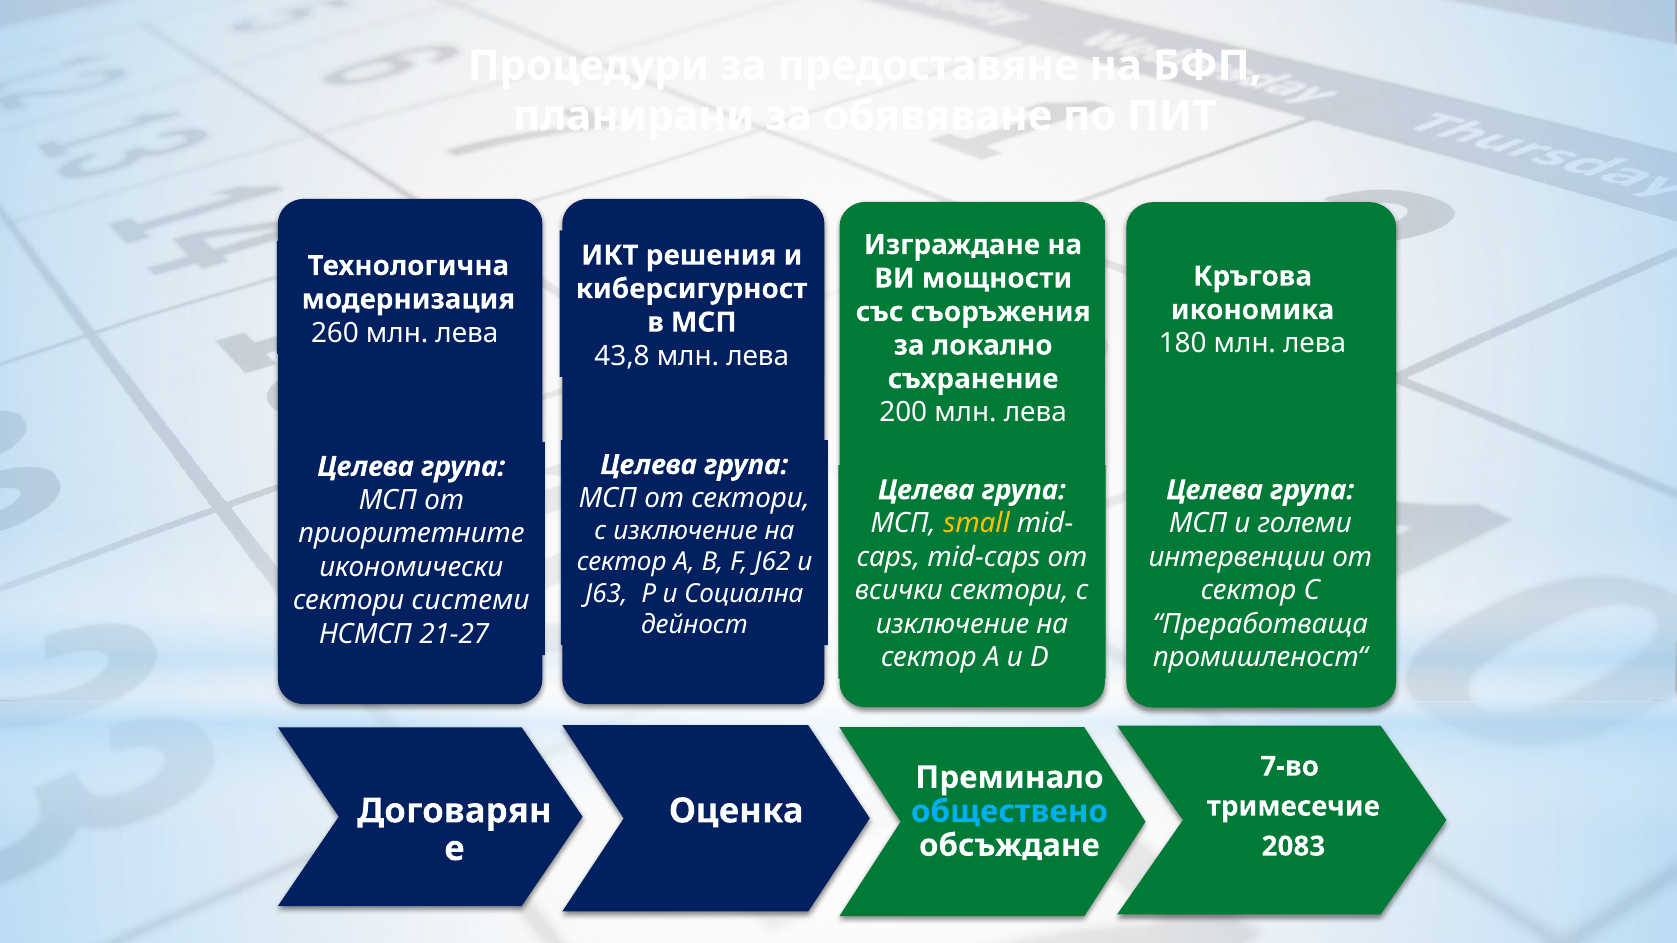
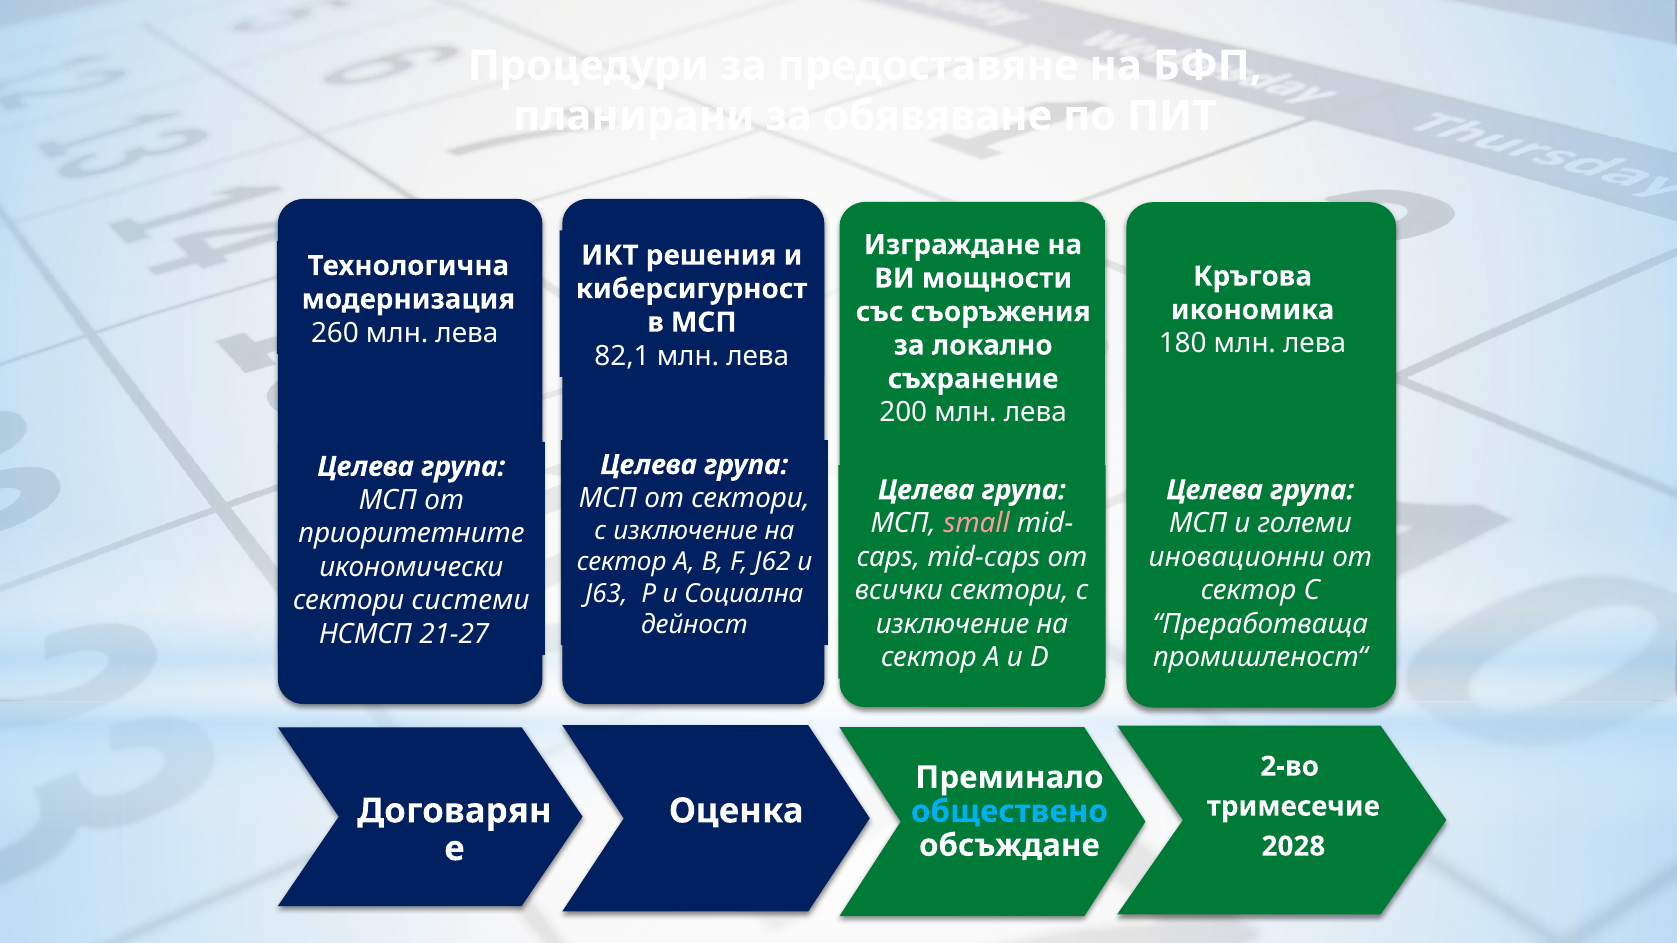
43,8: 43,8 -> 82,1 (622, 356)
small colour: yellow -> pink (977, 524)
интервенции: интервенции -> иновационни (1237, 557)
7-во: 7-во -> 2-во (1290, 767)
2083: 2083 -> 2028 (1293, 847)
